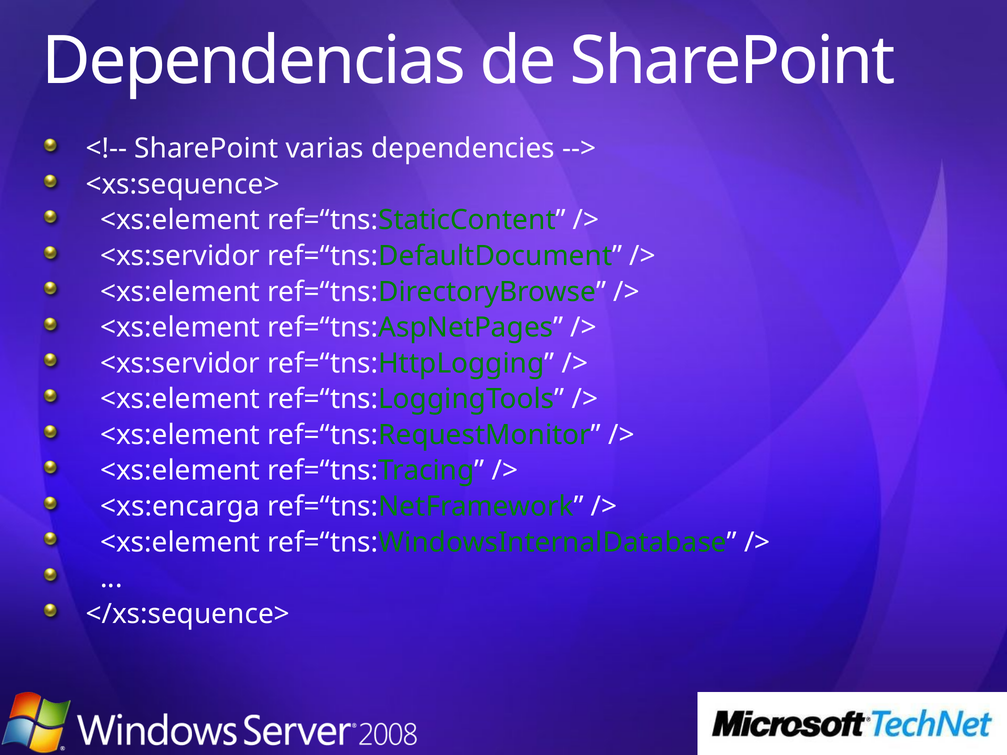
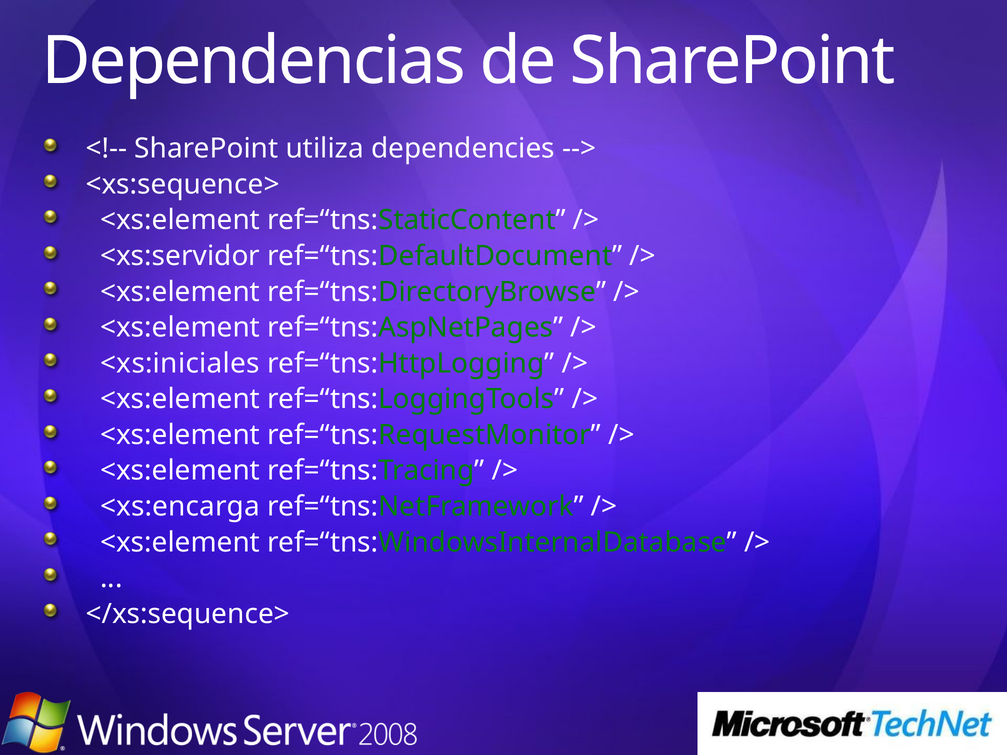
varias: varias -> utiliza (325, 149)
<xs:servidor: <xs:servidor -> <xs:iniciales (180, 363)
